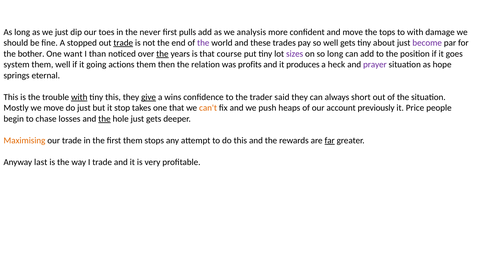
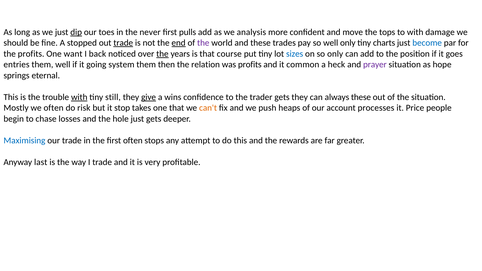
dip underline: none -> present (76, 32)
end underline: none -> present (179, 43)
well gets: gets -> only (348, 43)
about: about -> charts (384, 43)
become colour: purple -> blue (427, 43)
the bother: bother -> profits (31, 54)
than: than -> back (98, 54)
sizes colour: purple -> blue (295, 54)
so long: long -> only (335, 54)
system: system -> entries (17, 65)
actions: actions -> system (121, 65)
produces: produces -> common (303, 65)
tiny this: this -> still (113, 97)
trader said: said -> gets (282, 97)
always short: short -> these (361, 97)
we move: move -> often (54, 108)
do just: just -> risk (84, 108)
previously: previously -> processes (376, 108)
the underline: present -> none (104, 119)
Maximising colour: orange -> blue (24, 140)
first them: them -> often (133, 140)
far underline: present -> none (330, 140)
